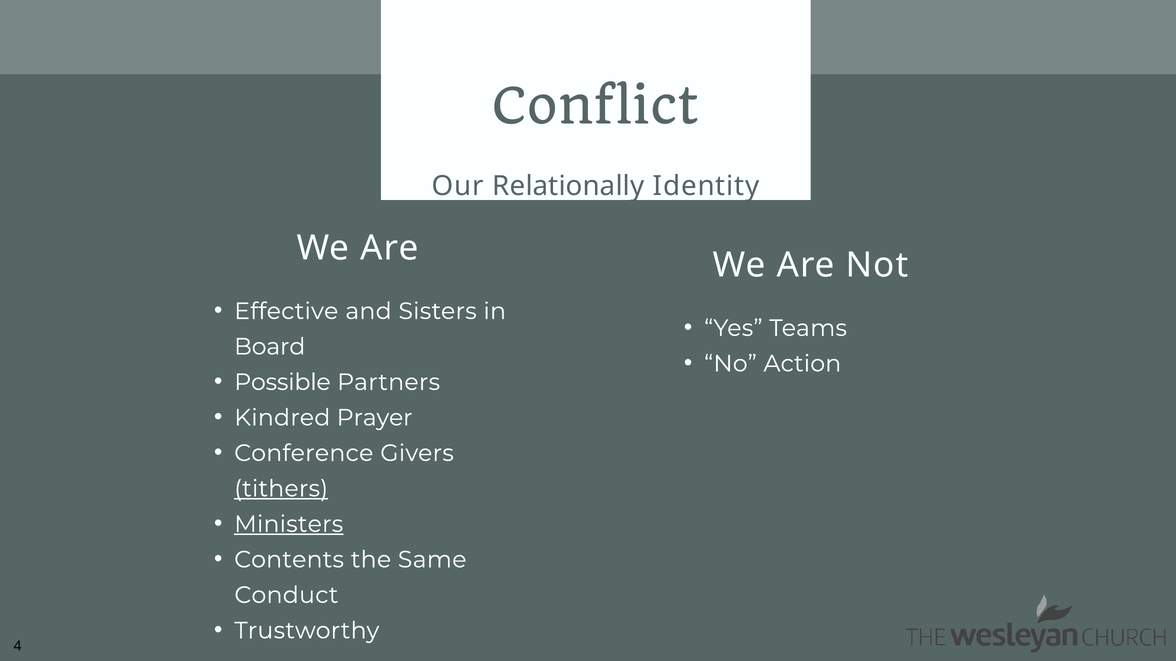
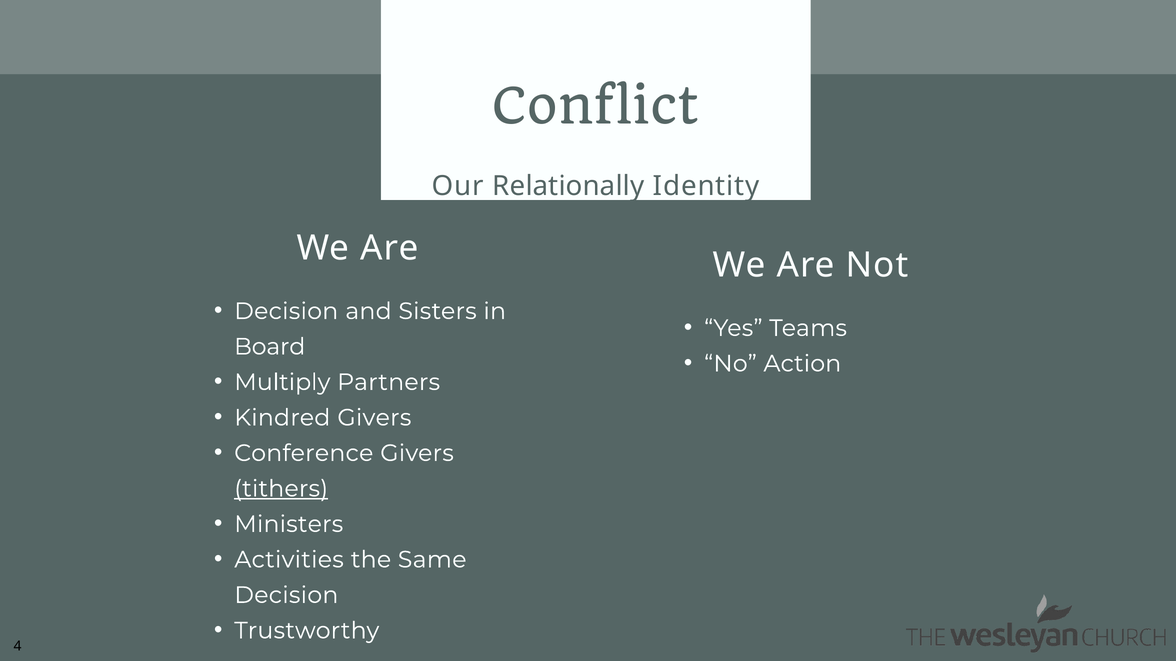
Effective: Effective -> Decision (286, 311)
Possible: Possible -> Multiply (282, 382)
Kindred Prayer: Prayer -> Givers (374, 418)
Ministers underline: present -> none (289, 525)
Contents: Contents -> Activities (289, 560)
Conduct: Conduct -> Decision (286, 596)
